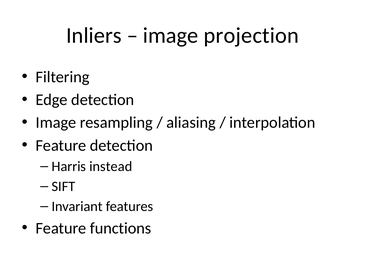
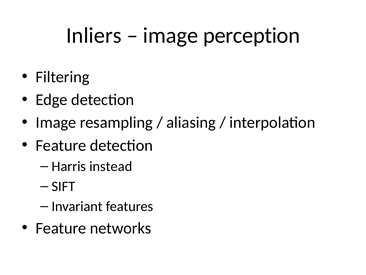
projection: projection -> perception (252, 35)
functions: functions -> networks (121, 228)
